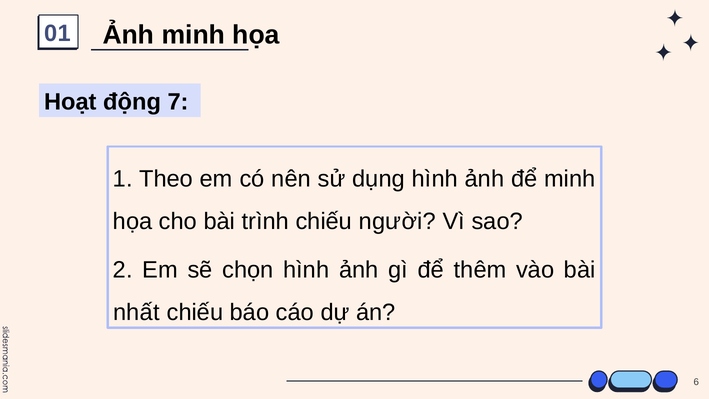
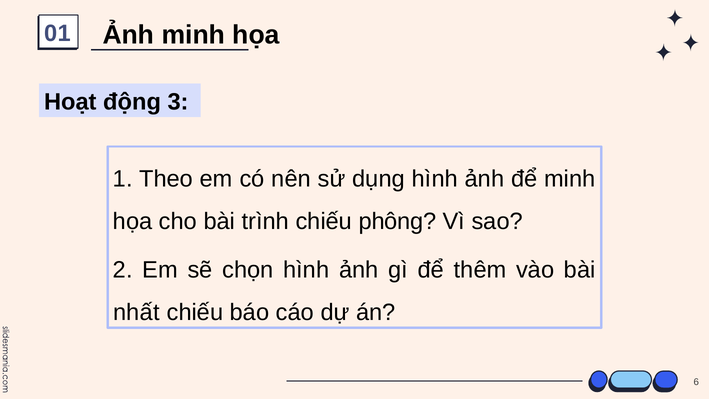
7: 7 -> 3 (178, 102)
người: người -> phông (398, 222)
